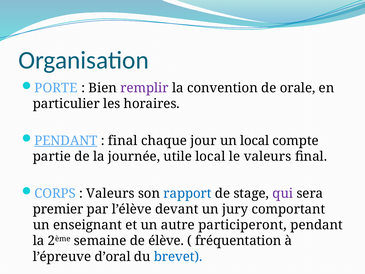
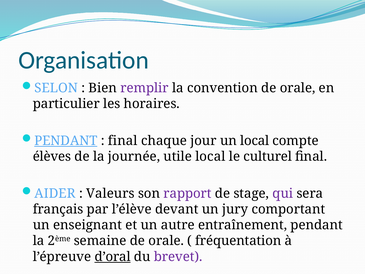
PORTE: PORTE -> SELON (56, 88)
partie: partie -> élèves (52, 156)
le valeurs: valeurs -> culturel (268, 156)
CORPS: CORPS -> AIDER (55, 193)
rapport colour: blue -> purple (188, 193)
premier: premier -> français (58, 209)
participeront: participeront -> entraînement (243, 225)
semaine de élève: élève -> orale (166, 241)
d’oral underline: none -> present (113, 256)
brevet colour: blue -> purple (178, 256)
